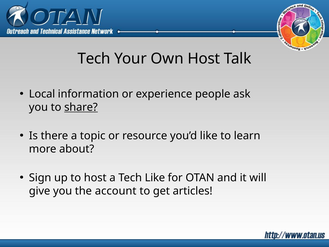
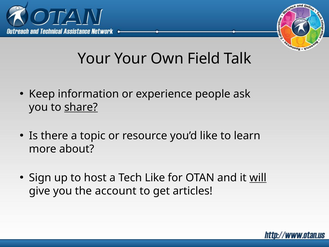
Tech: Tech -> Your (94, 59)
Own Host: Host -> Field (204, 59)
Local: Local -> Keep (42, 94)
will underline: none -> present (258, 178)
